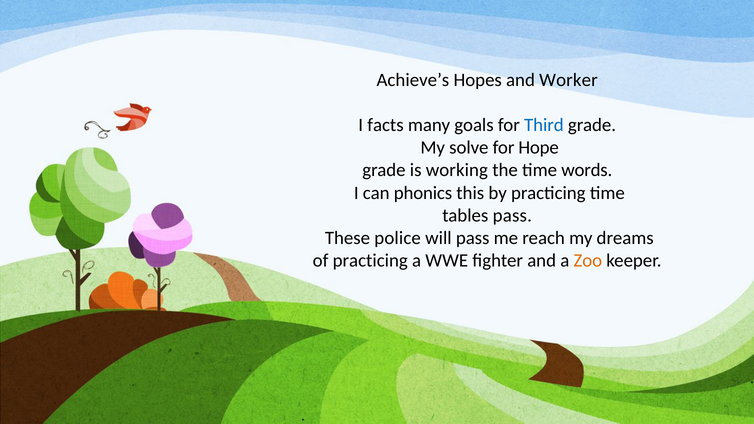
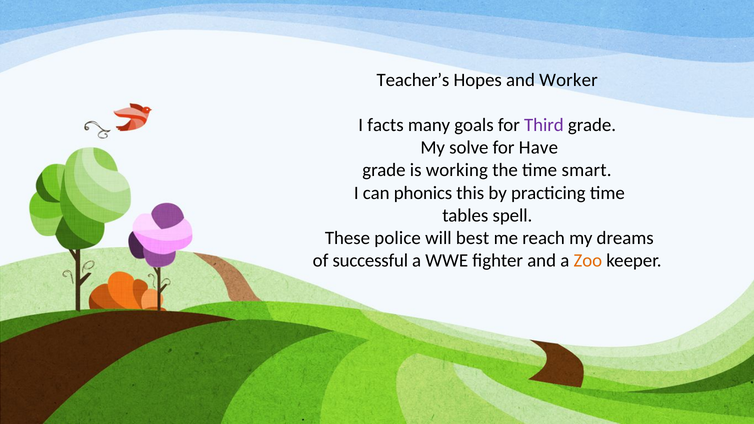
Achieve’s: Achieve’s -> Teacher’s (413, 80)
Third colour: blue -> purple (544, 125)
Hope: Hope -> Have (538, 148)
words: words -> smart (587, 170)
tables pass: pass -> spell (512, 216)
will pass: pass -> best (473, 238)
of practicing: practicing -> successful (370, 261)
